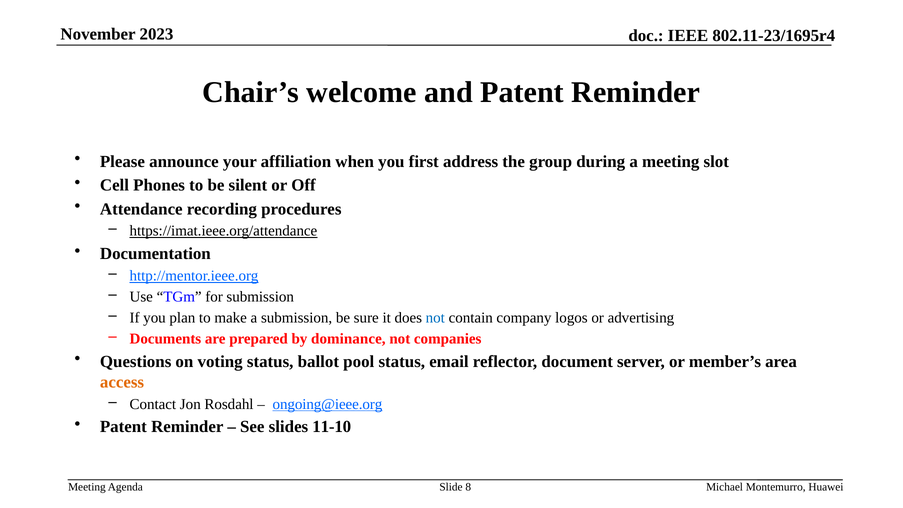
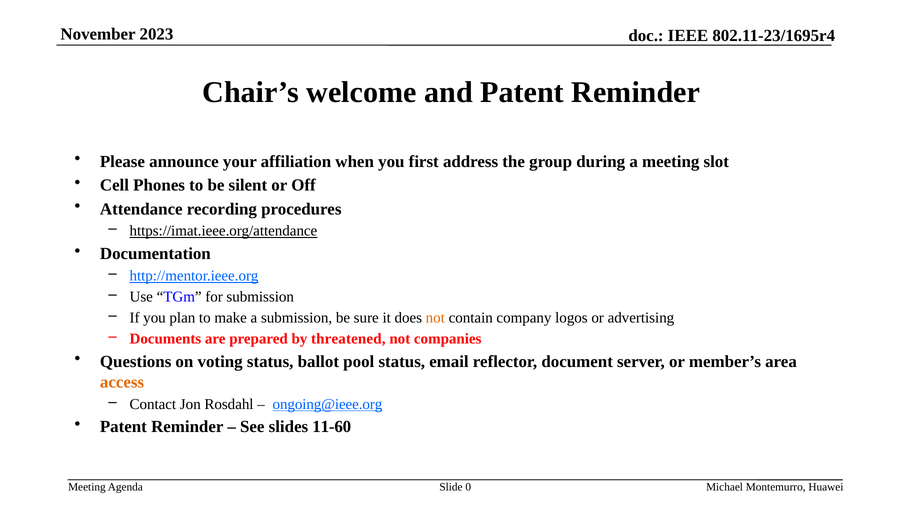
not colour: blue -> orange (435, 318)
dominance: dominance -> threatened (348, 339)
11-10: 11-10 -> 11-60 (332, 427)
8: 8 -> 0 (468, 487)
